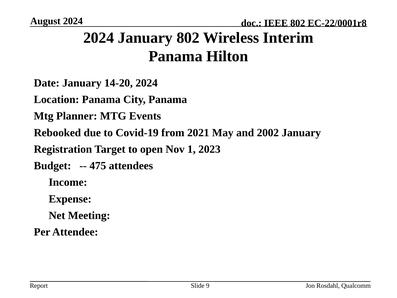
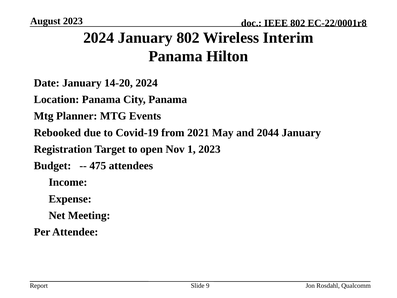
August 2024: 2024 -> 2023 (73, 21)
2002: 2002 -> 2044 (268, 133)
